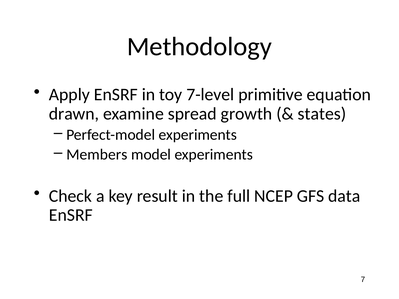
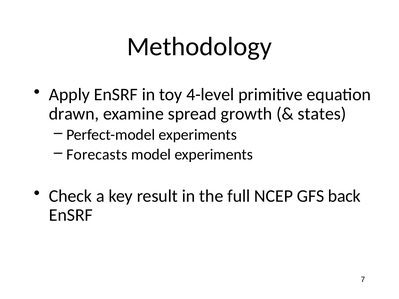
7-level: 7-level -> 4-level (210, 95)
Members: Members -> Forecasts (97, 155)
data: data -> back (344, 196)
